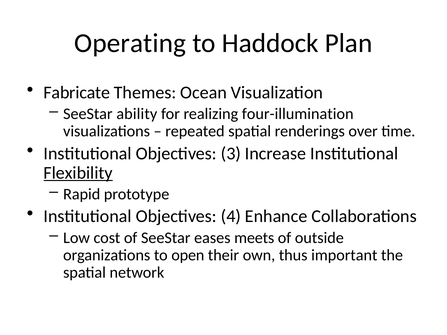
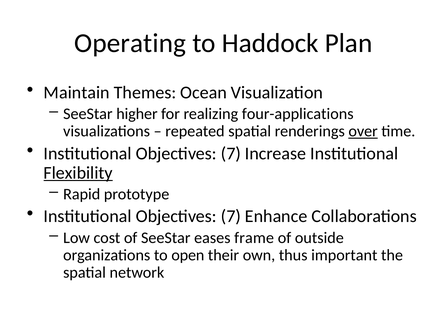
Fabricate: Fabricate -> Maintain (77, 93)
ability: ability -> higher (137, 114)
four-illumination: four-illumination -> four-applications (298, 114)
over underline: none -> present (363, 131)
3: 3 -> 7 (231, 154)
4: 4 -> 7 (231, 217)
meets: meets -> frame (254, 238)
